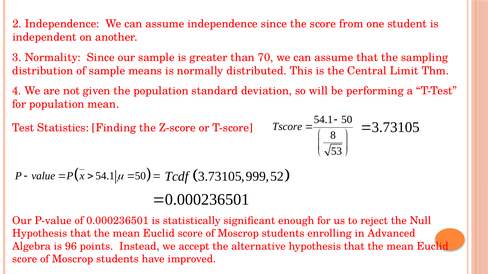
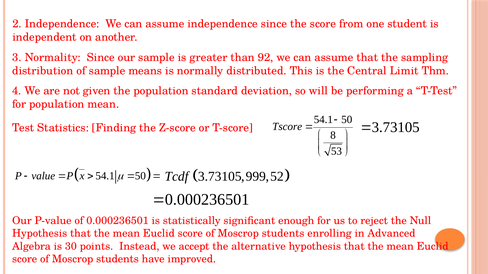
70: 70 -> 92 (266, 58)
96: 96 -> 30 (71, 247)
